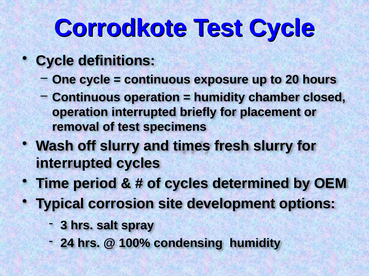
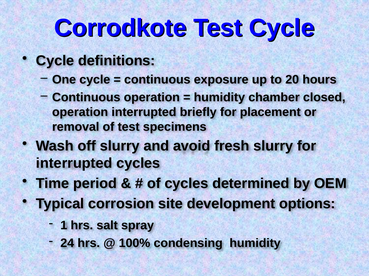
times: times -> avoid (192, 146)
3: 3 -> 1 (64, 226)
